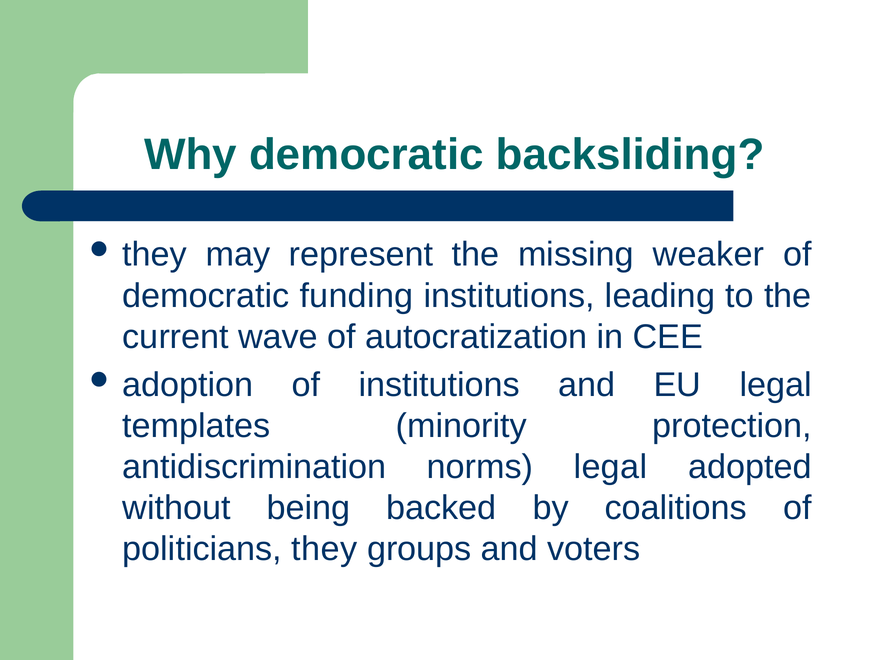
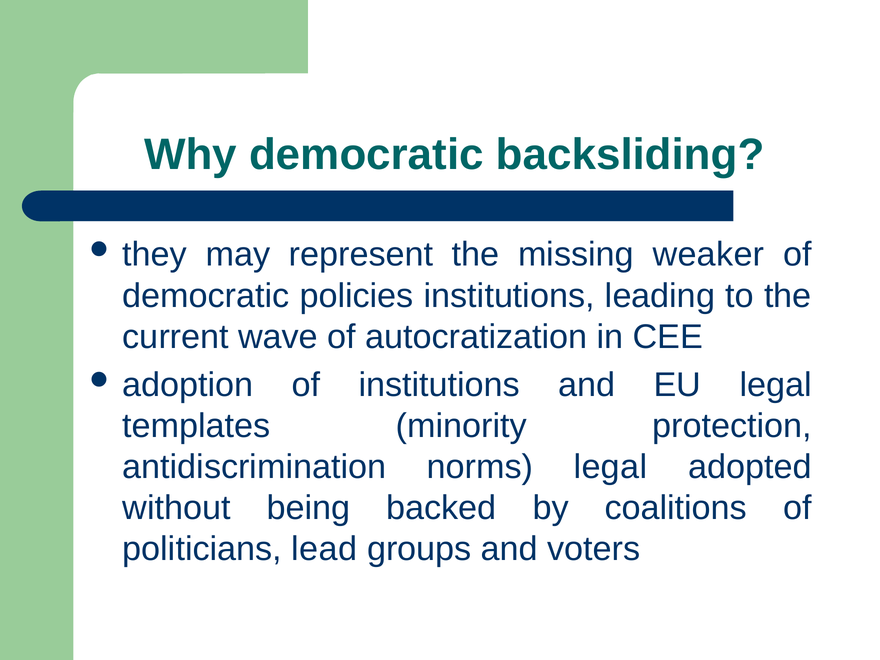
funding: funding -> policies (357, 296)
politicians they: they -> lead (324, 549)
